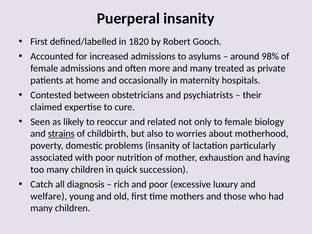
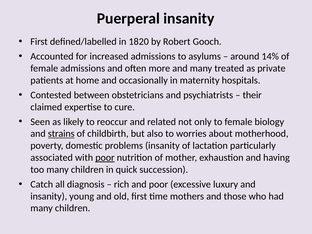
98%: 98% -> 14% (270, 56)
poor underline: none -> present (105, 158)
welfare: welfare -> insanity (49, 196)
